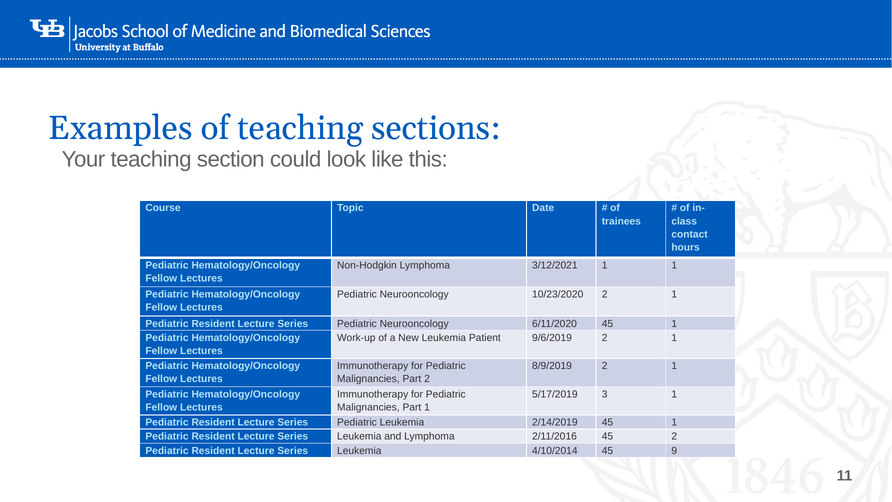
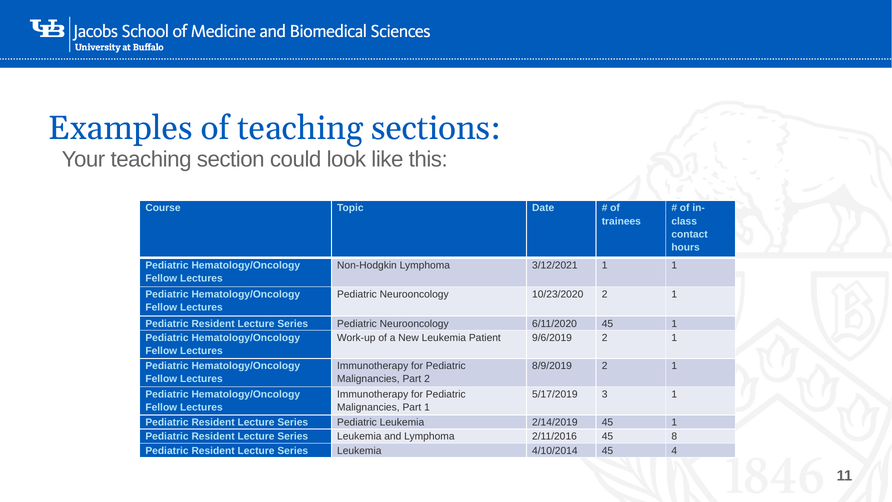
45 2: 2 -> 8 (674, 436)
9: 9 -> 4 (674, 450)
